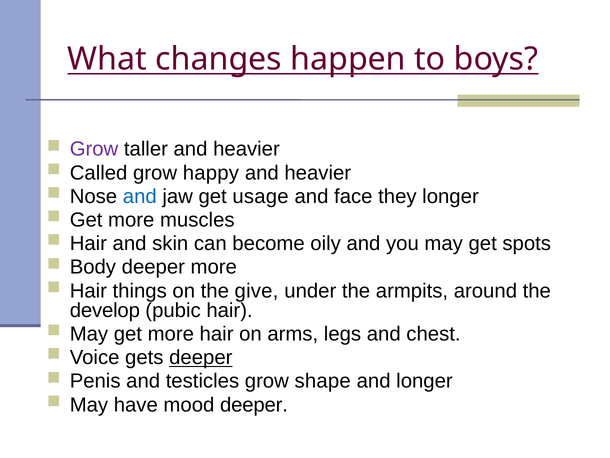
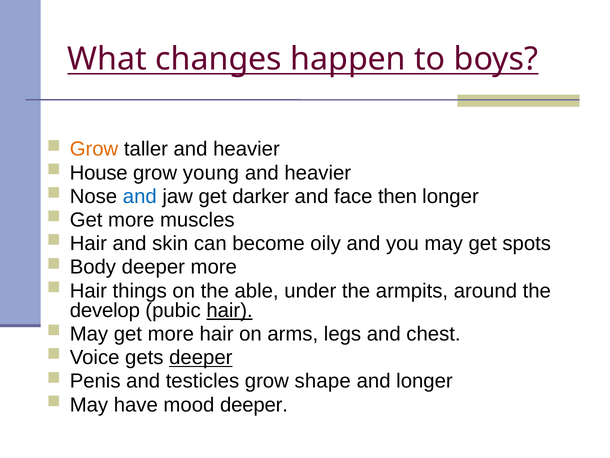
Grow colour: purple -> orange (94, 149)
Called: Called -> House (99, 173)
happy: happy -> young (211, 173)
usage: usage -> darker (261, 196)
they: they -> then (398, 196)
give: give -> able (257, 291)
hair underline: none -> present (230, 310)
